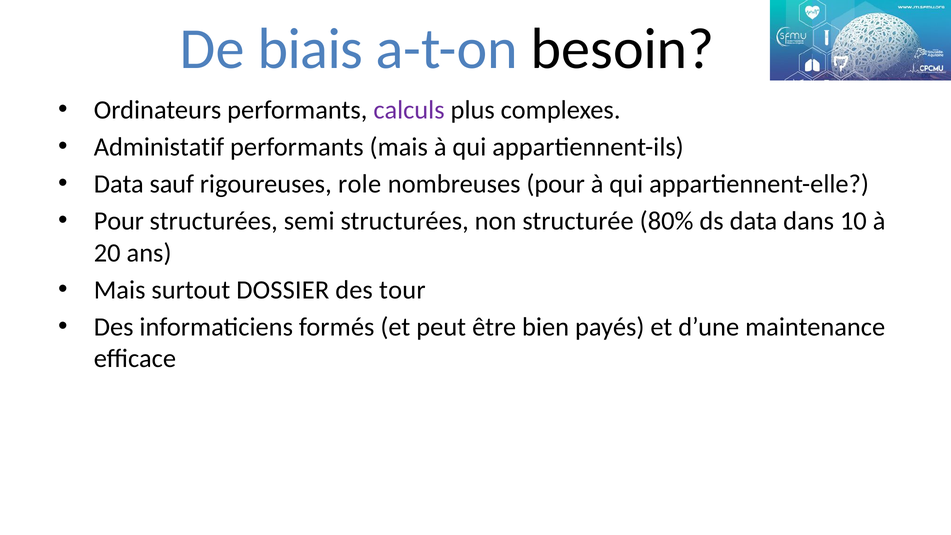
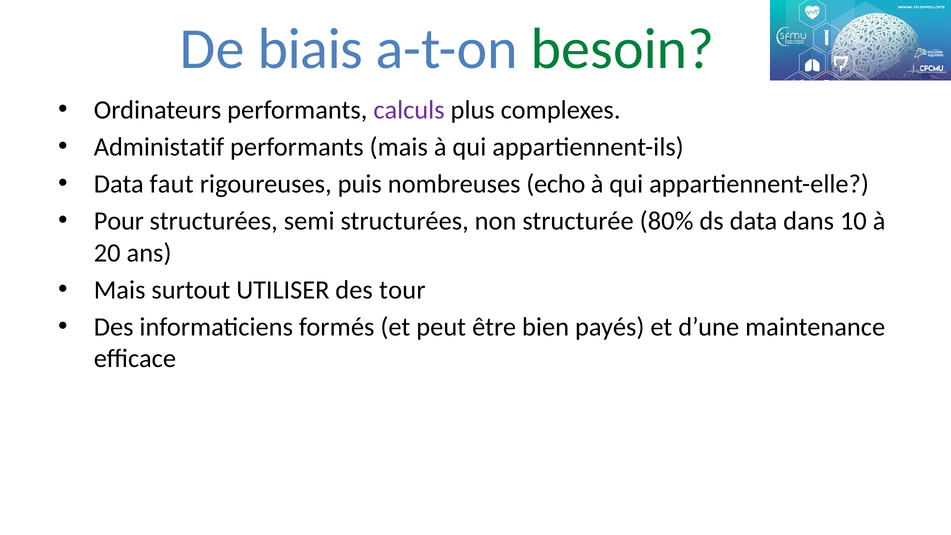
besoin colour: black -> green (623, 49)
sauf: sauf -> faut (172, 184)
role: role -> puis (360, 184)
nombreuses pour: pour -> echo (556, 184)
DOSSIER: DOSSIER -> UTILISER (283, 290)
